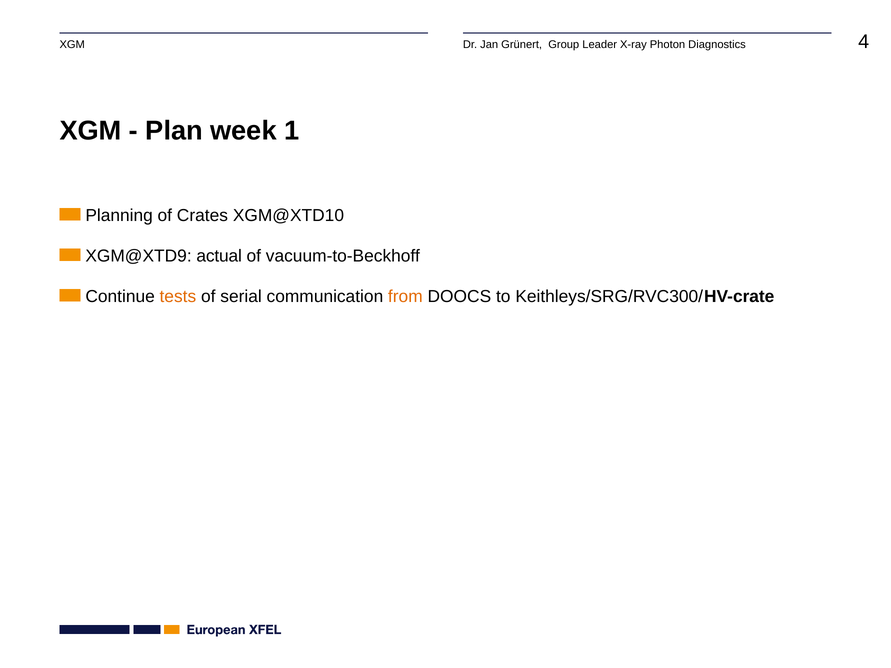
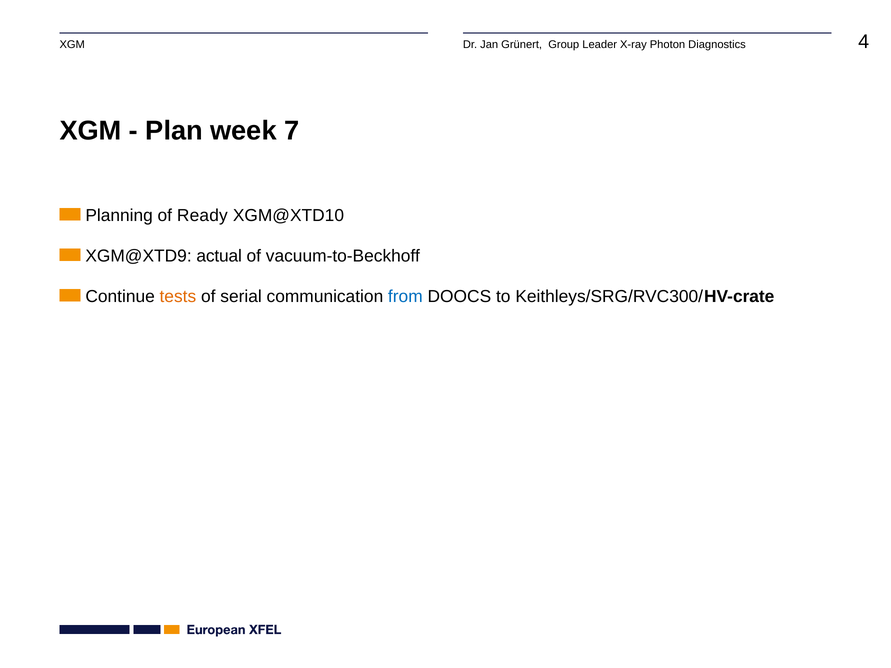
1: 1 -> 7 (292, 131)
Crates: Crates -> Ready (202, 216)
from colour: orange -> blue (405, 297)
